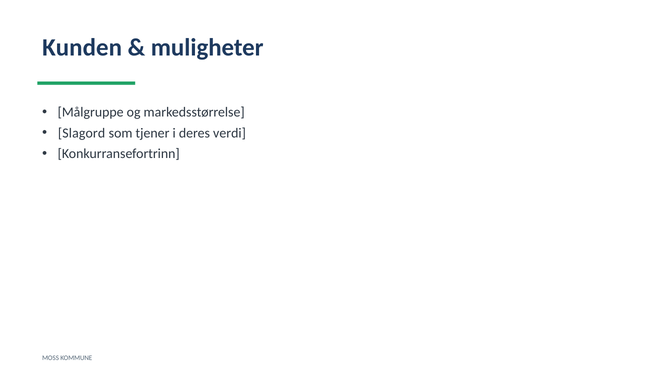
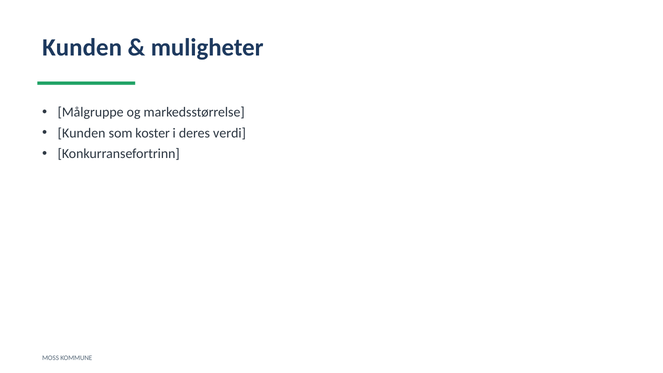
Slagord: Slagord -> Kunden (82, 133)
tjener: tjener -> koster (153, 133)
